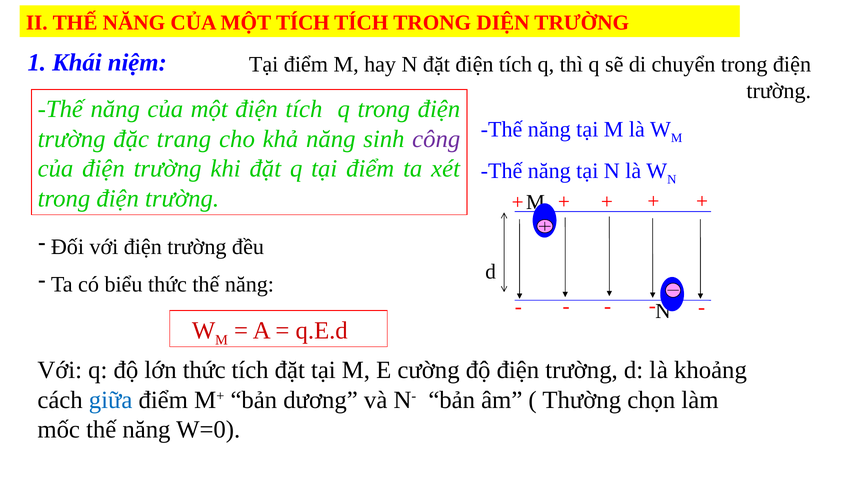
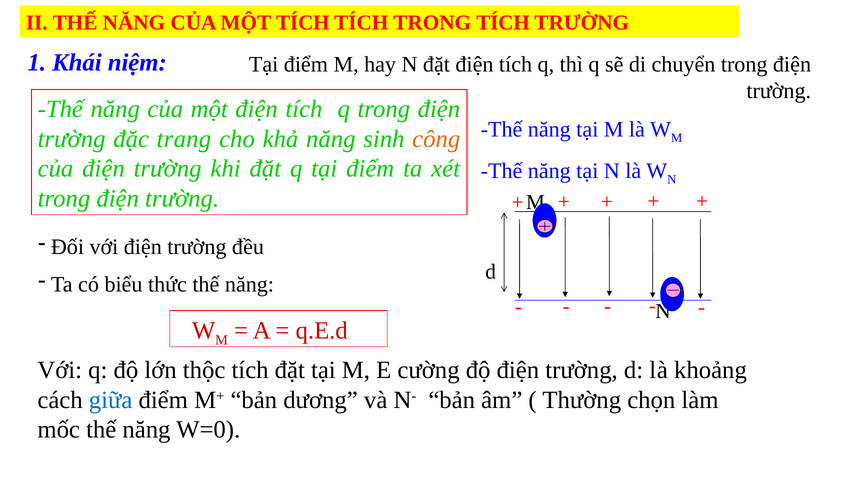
TRONG DIỆN: DIỆN -> TÍCH (503, 23)
công colour: purple -> orange (436, 139)
lớn thức: thức -> thộc (204, 370)
